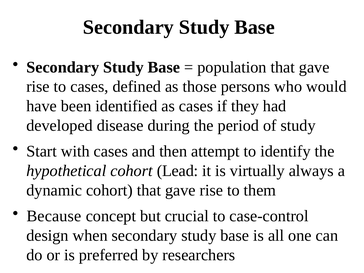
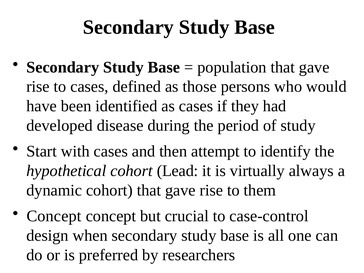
Because: Because -> Concept (54, 216)
